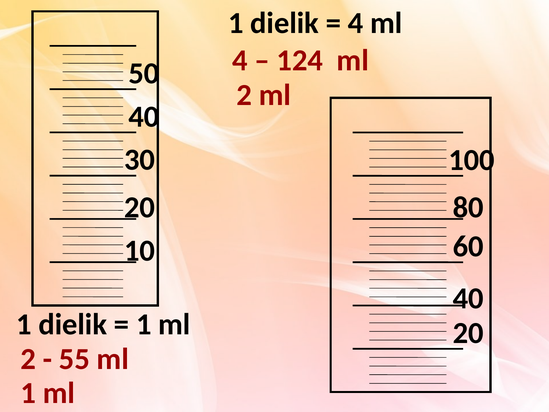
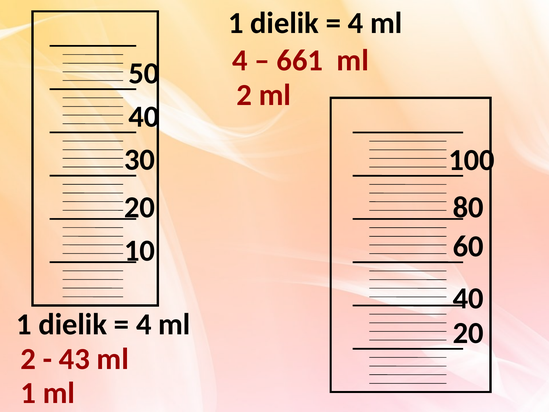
124: 124 -> 661 (300, 60)
1: 1 -> 4 (144, 324)
55: 55 -> 43 (74, 359)
